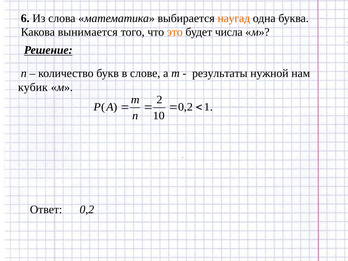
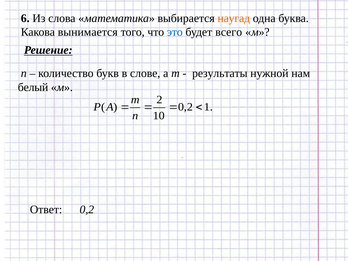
это colour: orange -> blue (175, 32)
числа: числа -> всего (229, 32)
кубик: кубик -> белый (33, 87)
